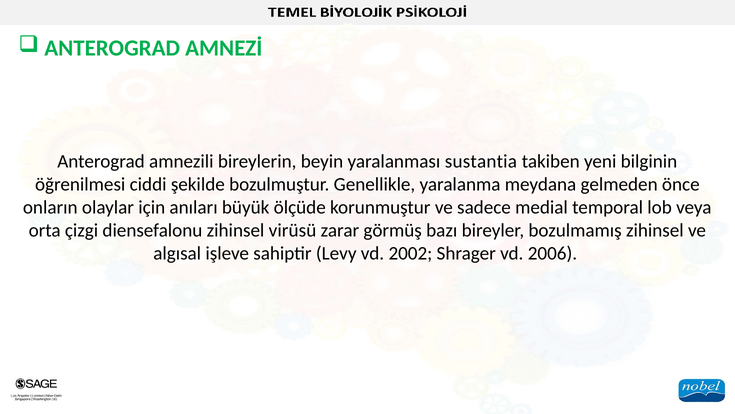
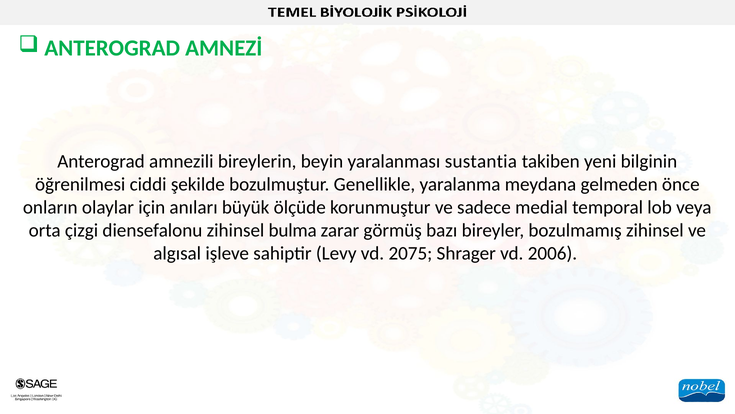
virüsü: virüsü -> bulma (293, 230)
2002: 2002 -> 2075 (410, 253)
